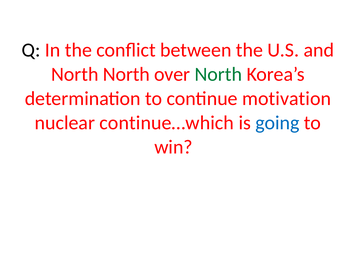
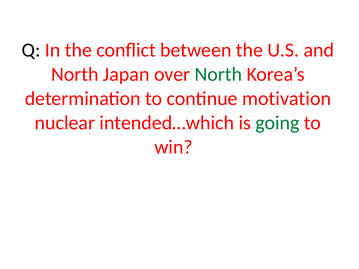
North North: North -> Japan (126, 74)
continue…which: continue…which -> intended…which (167, 123)
going colour: blue -> green (277, 123)
